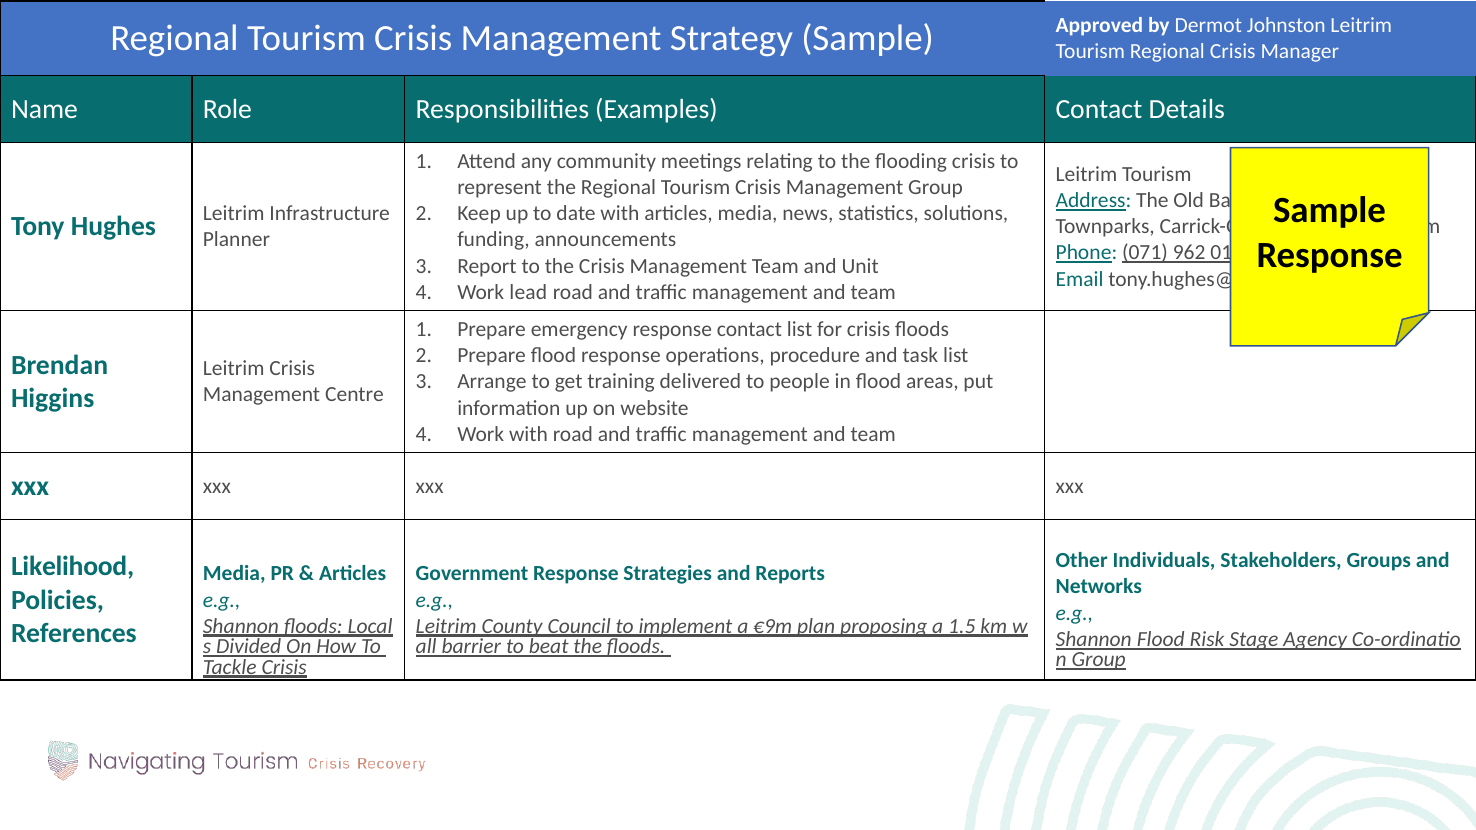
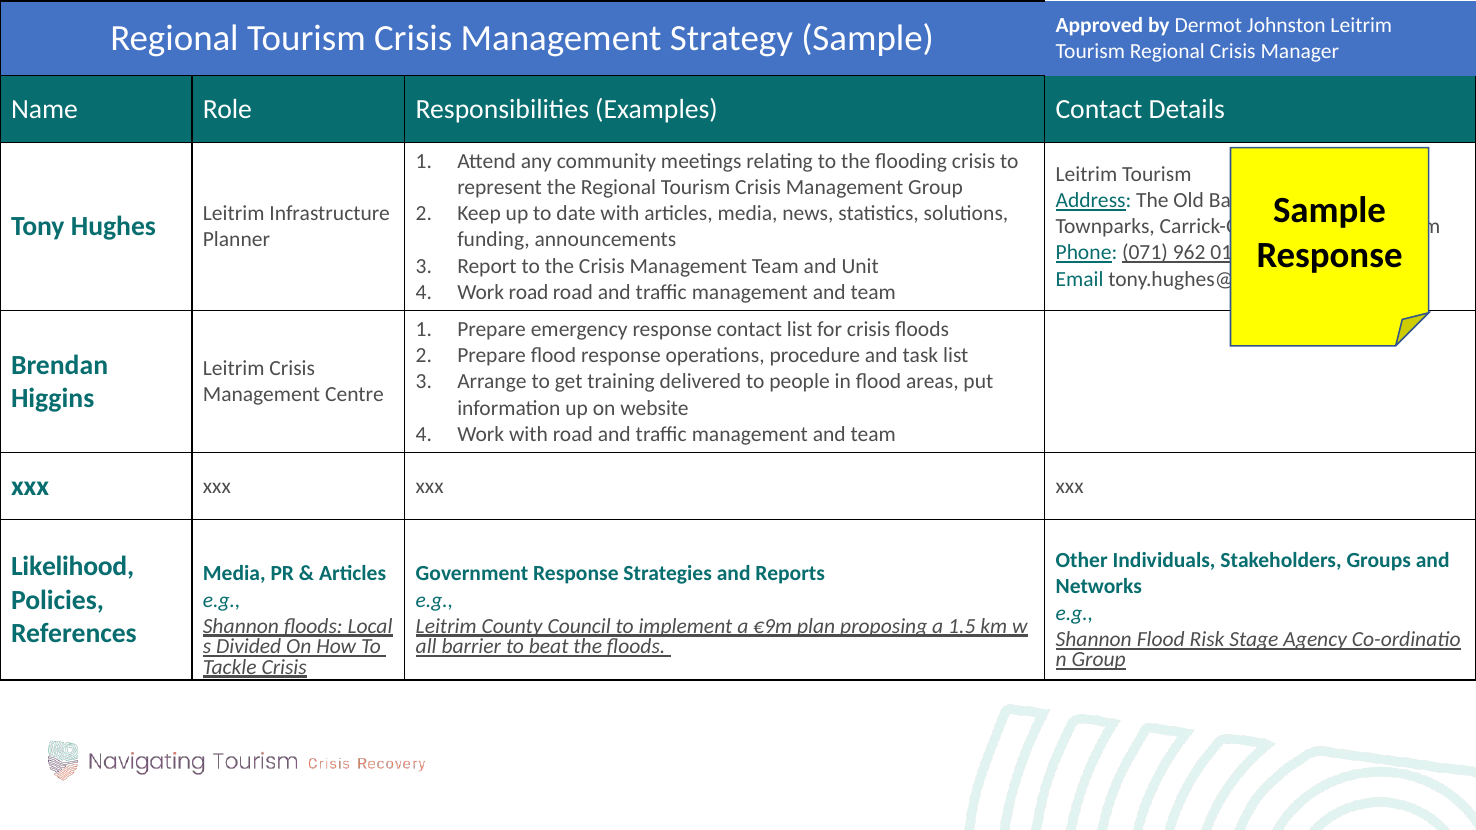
Work lead: lead -> road (529, 292)
